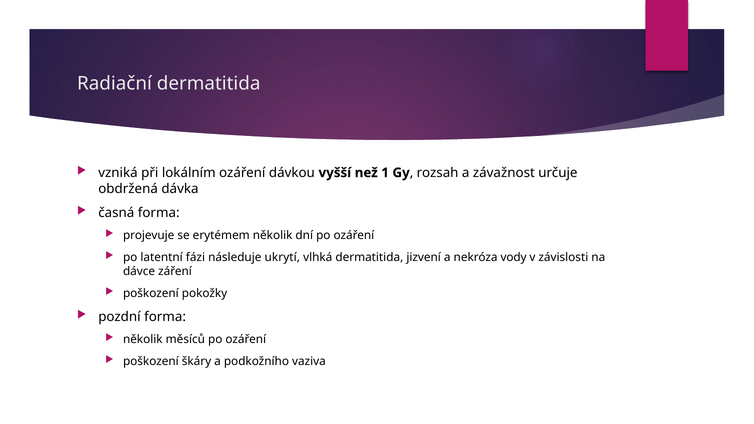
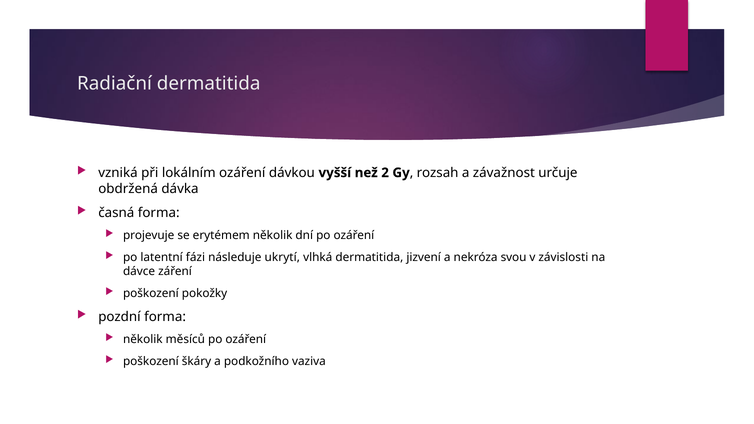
1: 1 -> 2 (385, 173)
vody: vody -> svou (514, 258)
